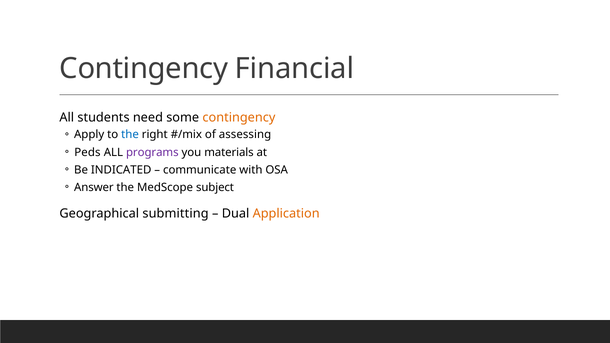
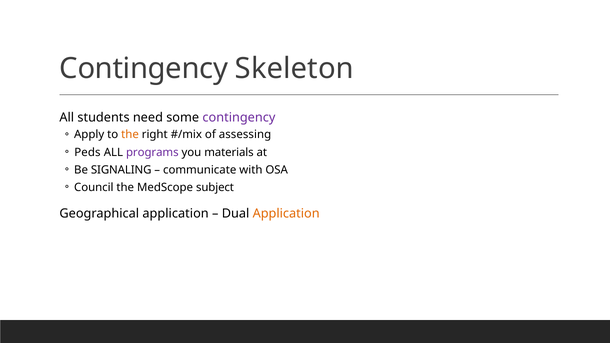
Financial: Financial -> Skeleton (294, 69)
contingency colour: orange -> purple (239, 118)
the colour: blue -> orange (130, 135)
INDICATED: INDICATED -> SIGNALING (121, 170)
Answer: Answer -> Council (94, 187)
Geographical submitting: submitting -> application (176, 214)
